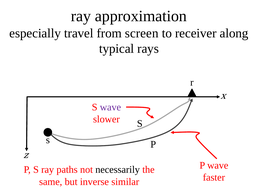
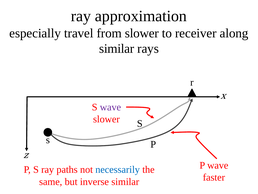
from screen: screen -> slower (142, 33)
typical: typical -> similar (117, 49)
necessarily colour: black -> blue (118, 169)
